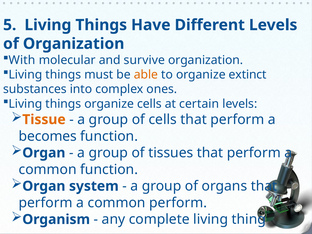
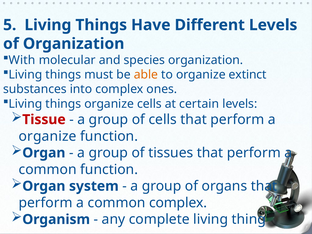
survive: survive -> species (144, 60)
Tissue colour: orange -> red (44, 120)
becomes: becomes -> organize (48, 136)
common perform: perform -> complex (178, 203)
